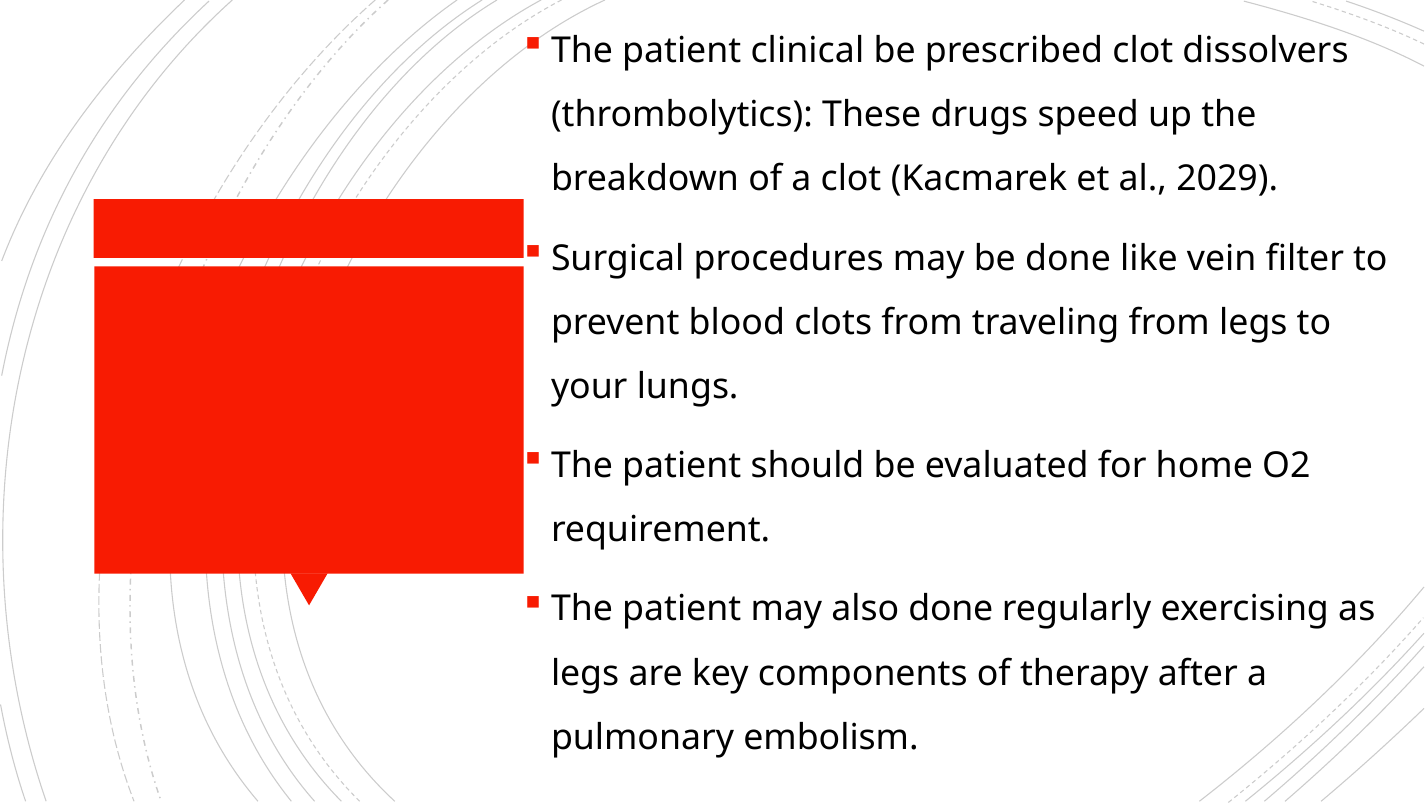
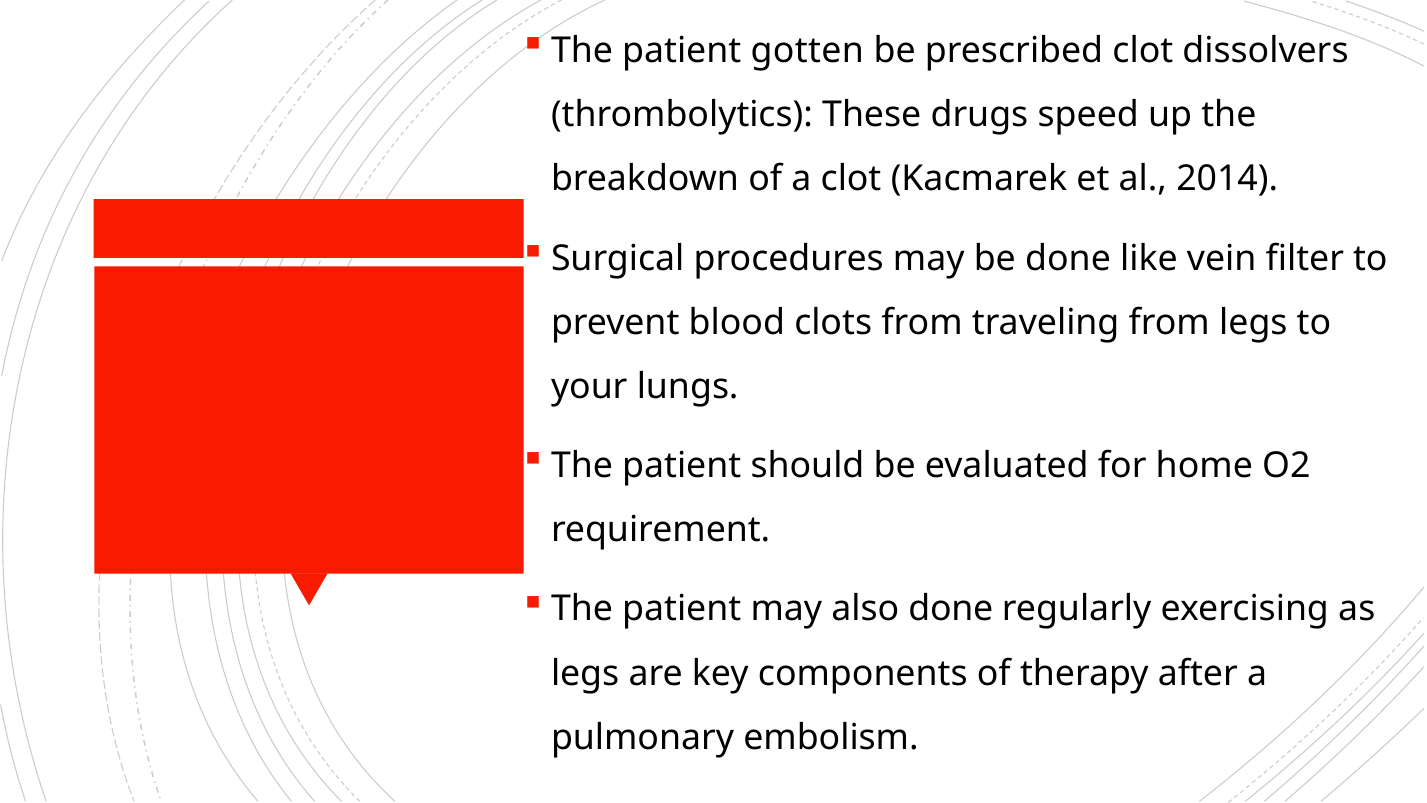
clinical: clinical -> gotten (807, 51)
2029: 2029 -> 2014 (1227, 179)
